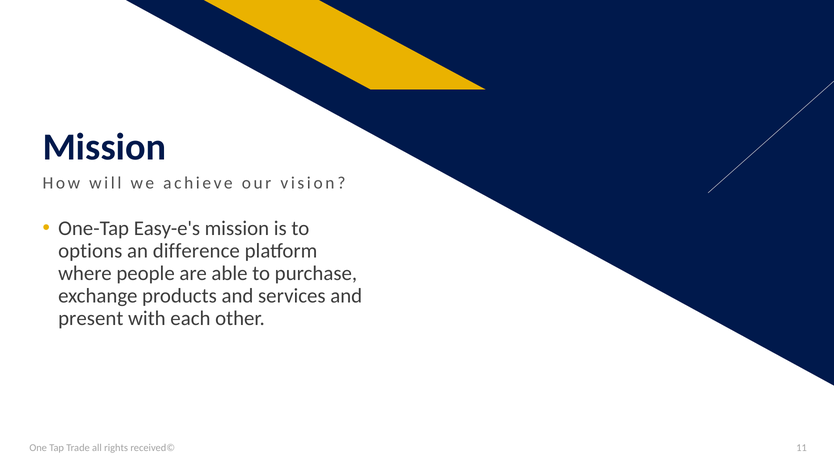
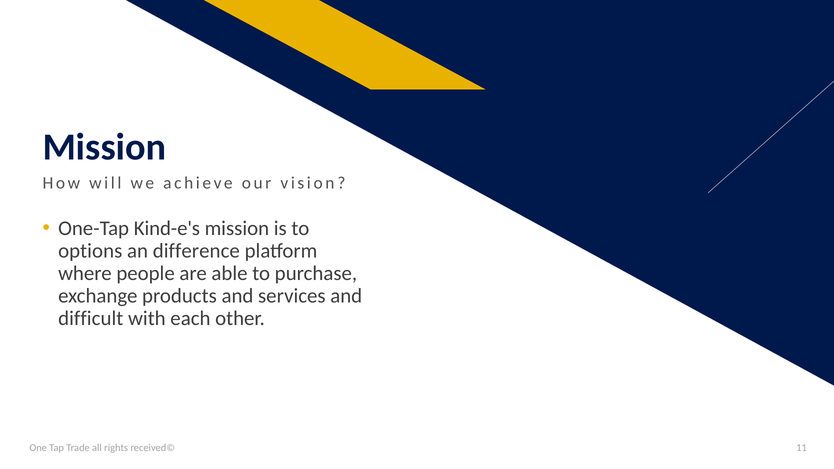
Easy-e's: Easy-e's -> Kind-e's (167, 228)
present: present -> difficult (91, 318)
